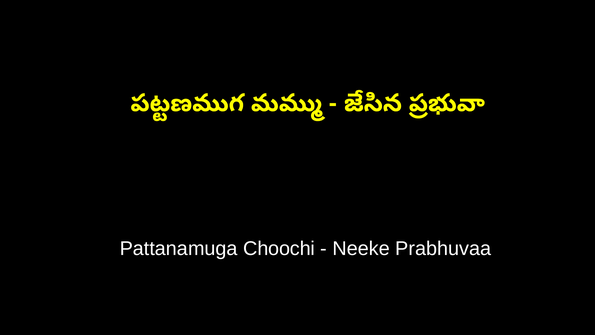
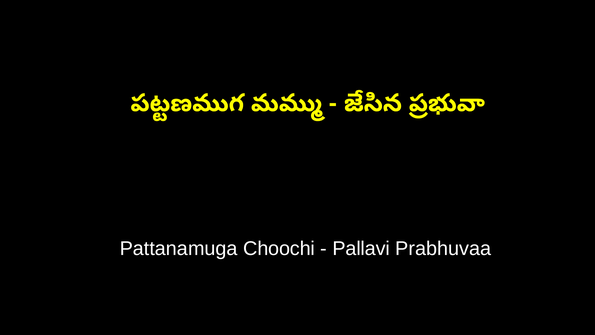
Neeke: Neeke -> Pallavi (361, 248)
